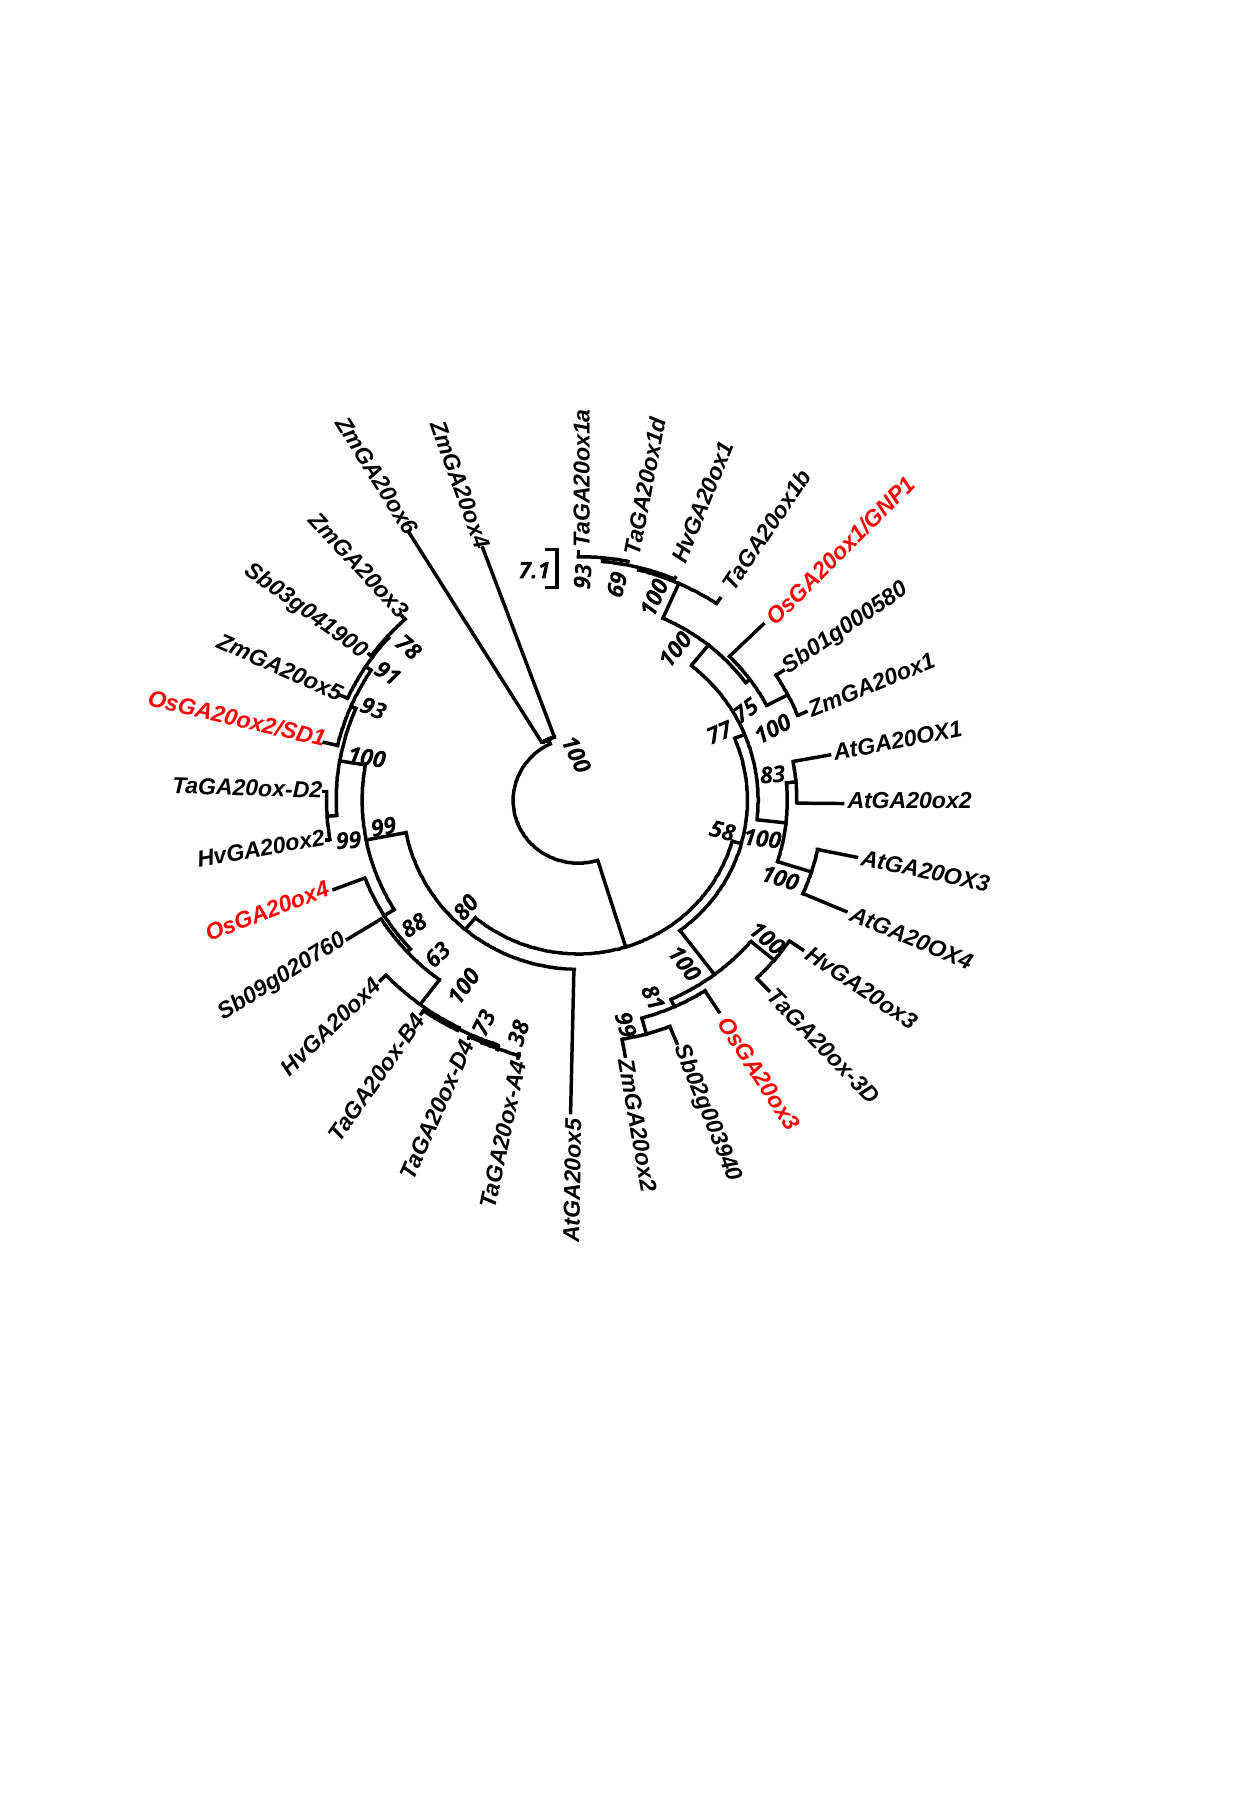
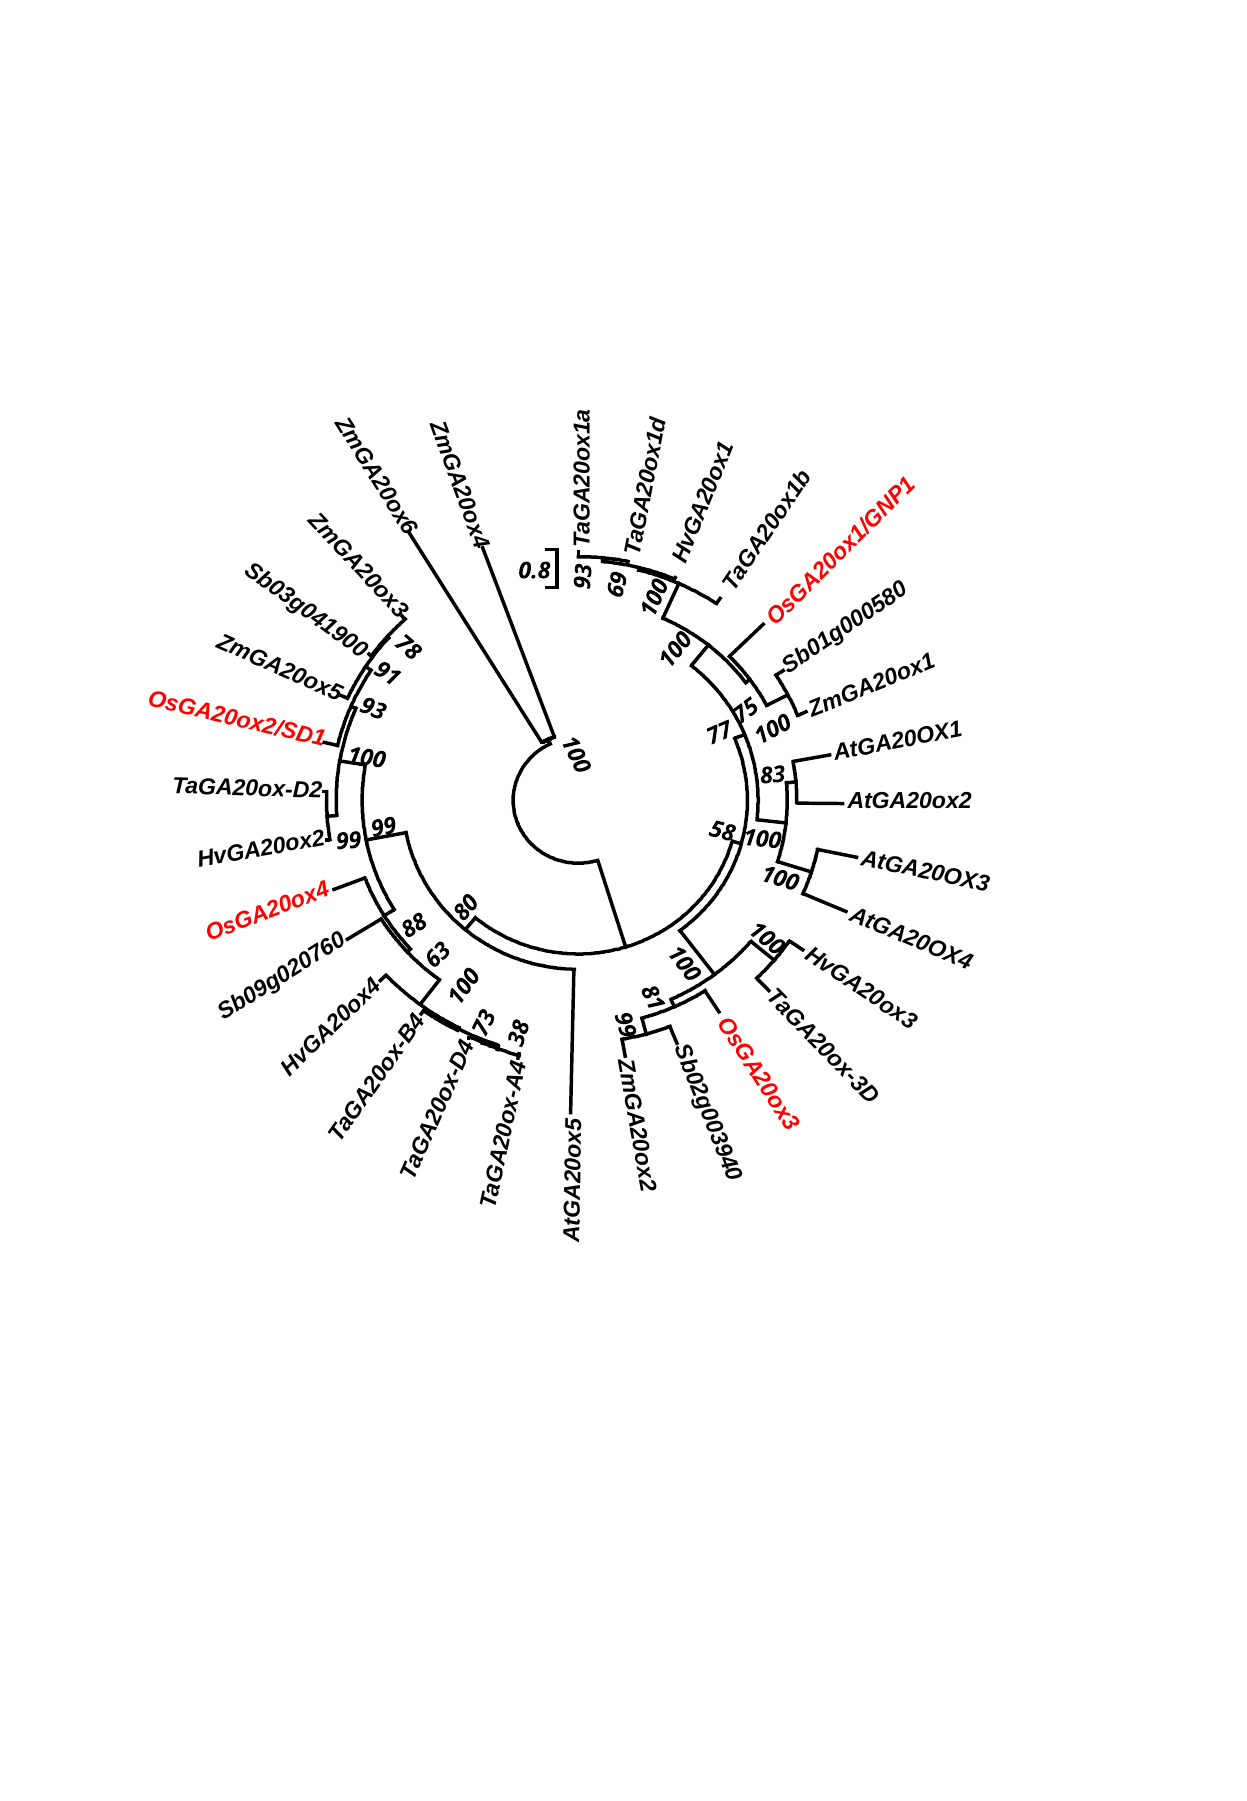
7.1: 7.1 -> 0.8 (534, 571)
